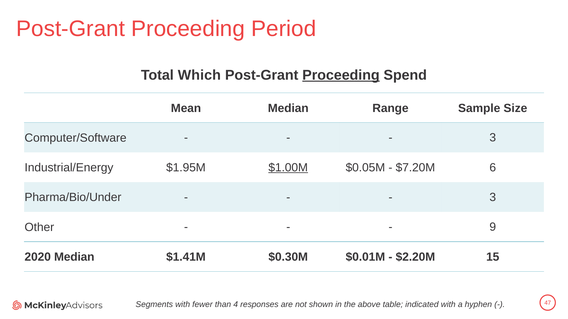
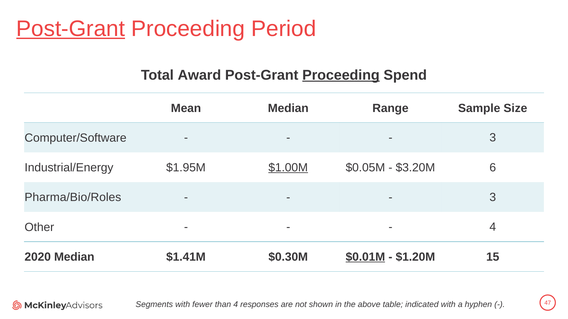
Post-Grant underline: none -> present (71, 29)
Which: Which -> Award (199, 75)
$7.20M: $7.20M -> $3.20M (415, 168)
Pharma/Bio/Under: Pharma/Bio/Under -> Pharma/Bio/Roles (73, 198)
9: 9 -> 4 (493, 227)
$0.01M underline: none -> present (365, 257)
$2.20M: $2.20M -> $1.20M (415, 257)
